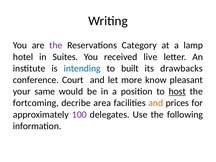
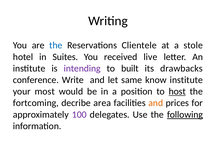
the colour: purple -> blue (56, 45)
Category: Category -> Clientele (139, 45)
lamp: lamp -> stole (193, 45)
intending colour: blue -> purple (82, 68)
Court: Court -> Write (73, 80)
more: more -> same (132, 80)
know pleasant: pleasant -> institute (186, 80)
same: same -> most (45, 91)
following underline: none -> present (185, 115)
